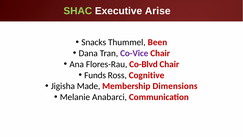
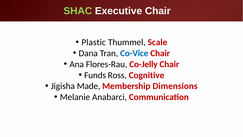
Executive Arise: Arise -> Chair (158, 11)
Snacks: Snacks -> Plastic (94, 42)
Been: Been -> Scale (157, 42)
Co-Vice colour: purple -> blue (134, 53)
Co-Blvd: Co-Blvd -> Co-Jelly (143, 64)
